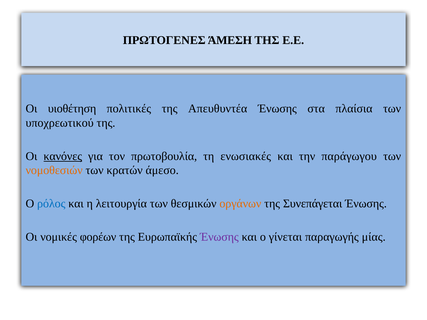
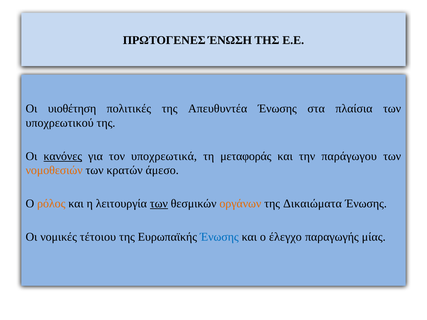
ΆΜΕΣΗ: ΆΜΕΣΗ -> ΈΝΩΣΗ (230, 40)
πρωτοβουλία: πρωτοβουλία -> υποχρεωτικά (164, 156)
ενωσιακές: ενωσιακές -> μεταφοράς (246, 156)
ρόλος colour: blue -> orange (51, 204)
των underline: none -> present (159, 204)
Συνεπάγεται: Συνεπάγεται -> Δικαιώματα (313, 204)
φορέων: φορέων -> τέτοιου (98, 237)
Ένωσης colour: purple -> blue (219, 237)
γίνεται: γίνεται -> έλεγχο (285, 237)
